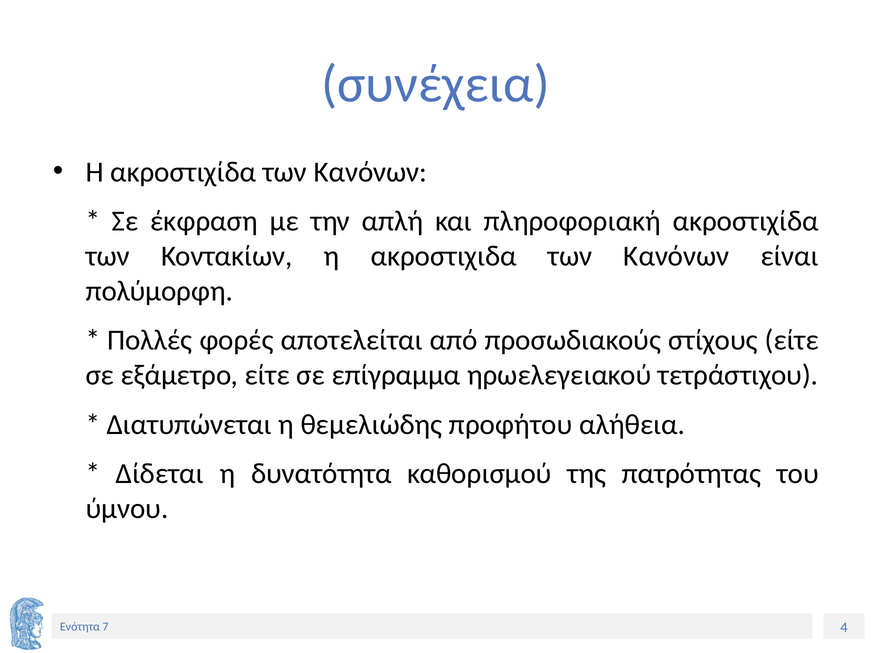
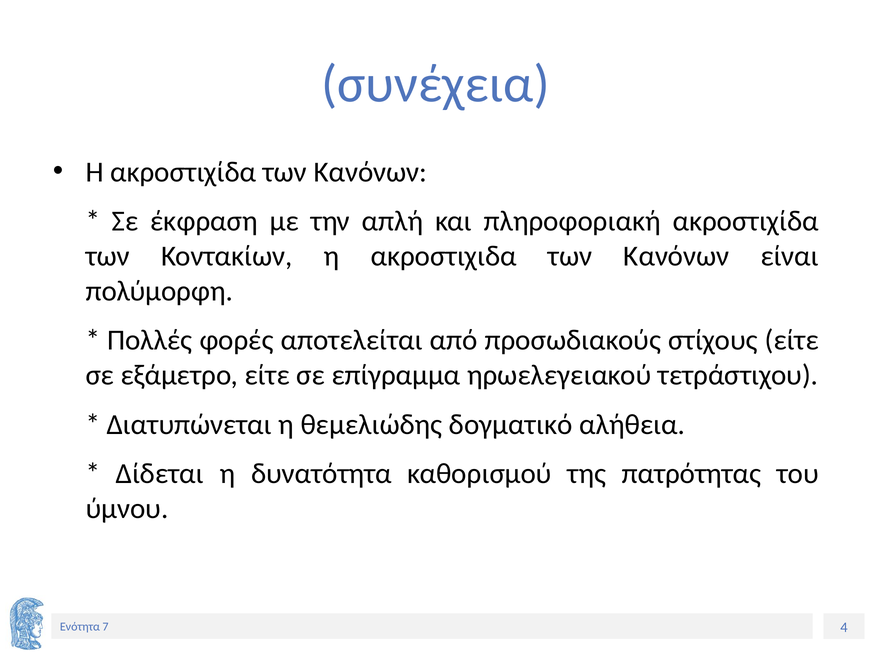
προφήτου: προφήτου -> δογματικό (511, 425)
